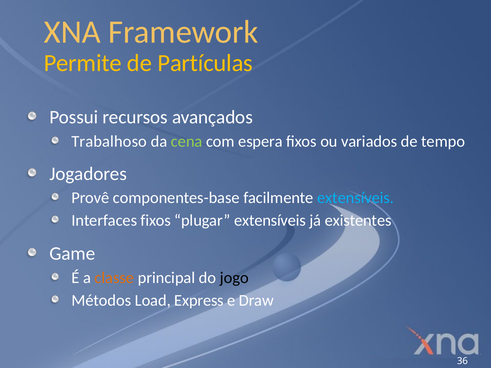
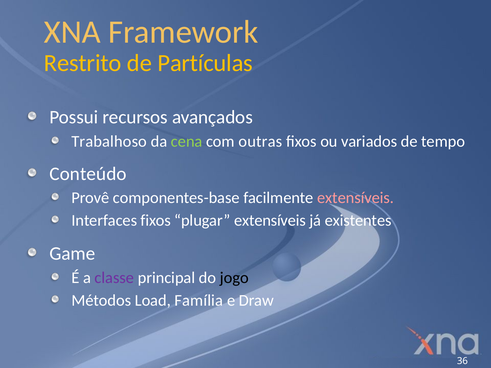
Permite: Permite -> Restrito (83, 63)
espera: espera -> outras (260, 142)
Jogadores: Jogadores -> Conteúdo (88, 174)
extensíveis colour: light blue -> pink (356, 198)
classe colour: orange -> purple (114, 278)
Express: Express -> Família (199, 301)
